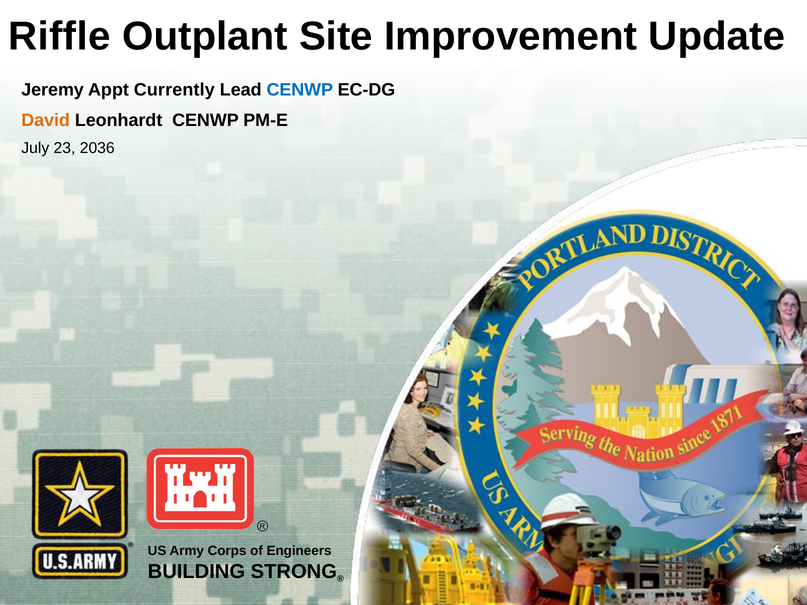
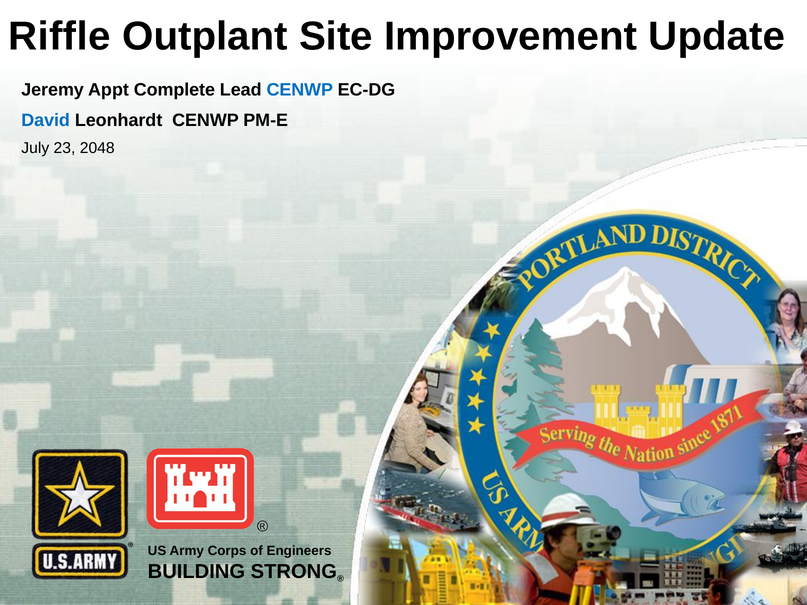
Currently: Currently -> Complete (174, 90)
David colour: orange -> blue (46, 120)
2036: 2036 -> 2048 (97, 148)
